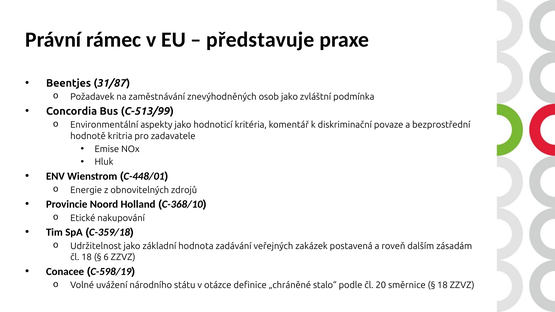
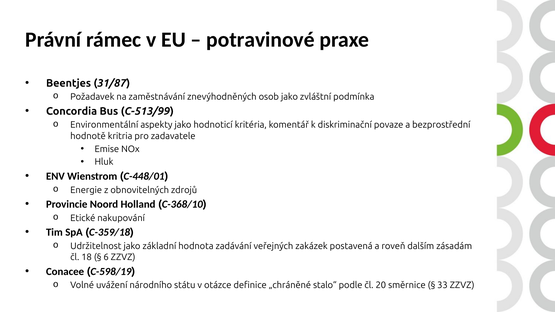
představuje: představuje -> potravinové (260, 40)
18: 18 -> 33 (442, 285)
